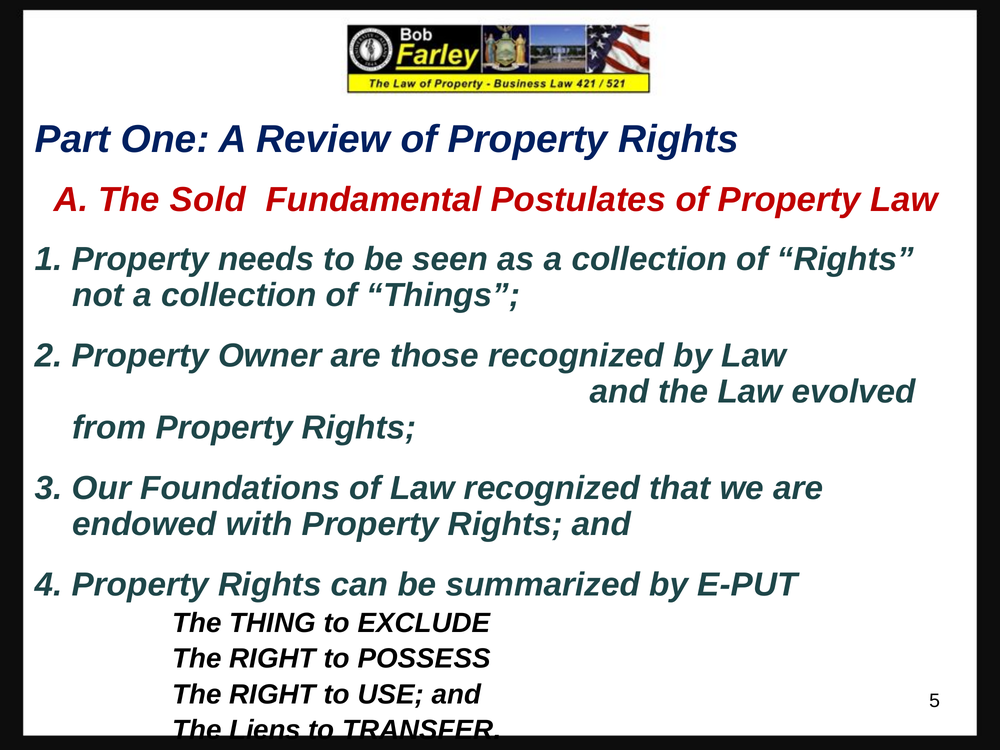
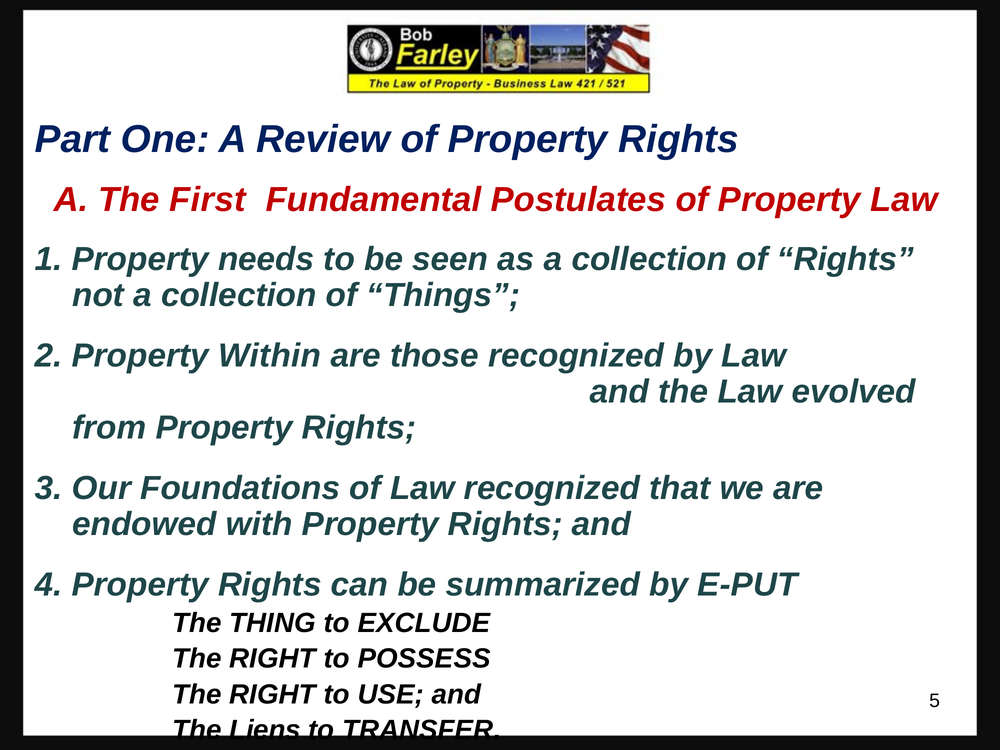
Sold: Sold -> First (208, 200)
Owner: Owner -> Within (270, 356)
